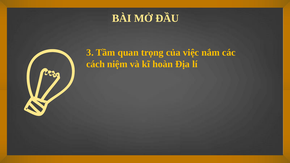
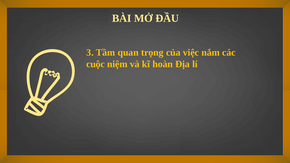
cách: cách -> cuộc (96, 64)
